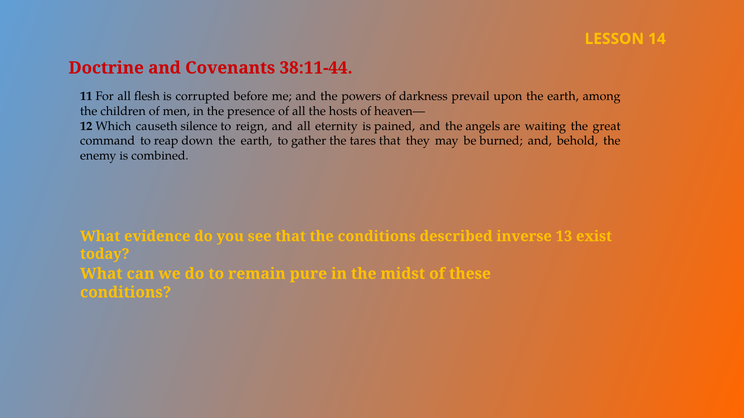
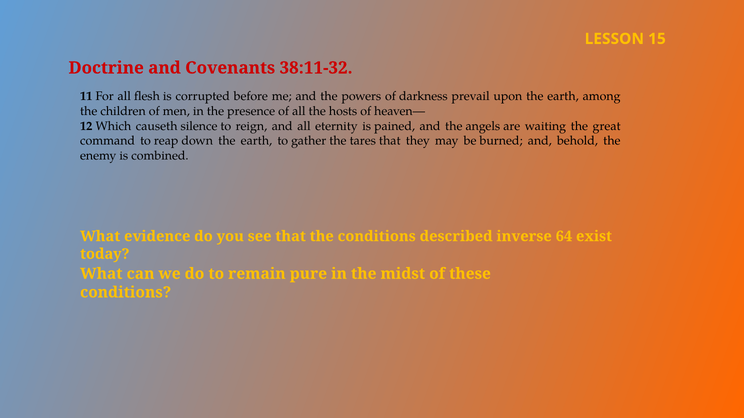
14: 14 -> 15 (657, 39)
38:11-44: 38:11-44 -> 38:11-32 (316, 68)
13: 13 -> 64 (564, 237)
